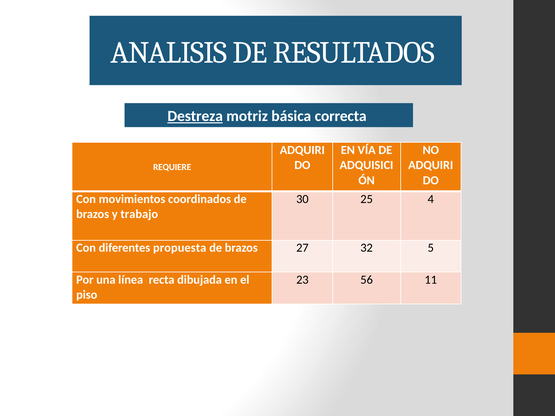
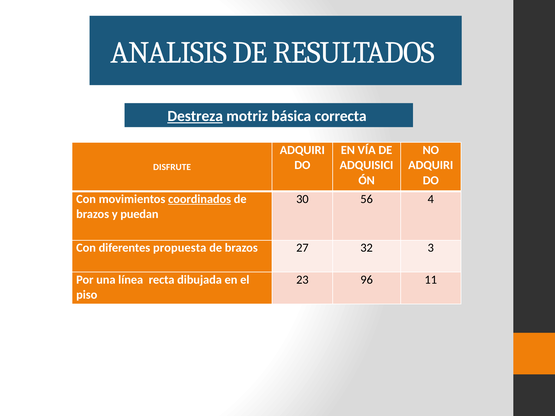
REQUIERE: REQUIERE -> DISFRUTE (172, 167)
coordinados underline: none -> present (200, 199)
25: 25 -> 56 (367, 199)
trabajo: trabajo -> puedan (139, 214)
5: 5 -> 3 (431, 248)
56: 56 -> 96 (367, 280)
